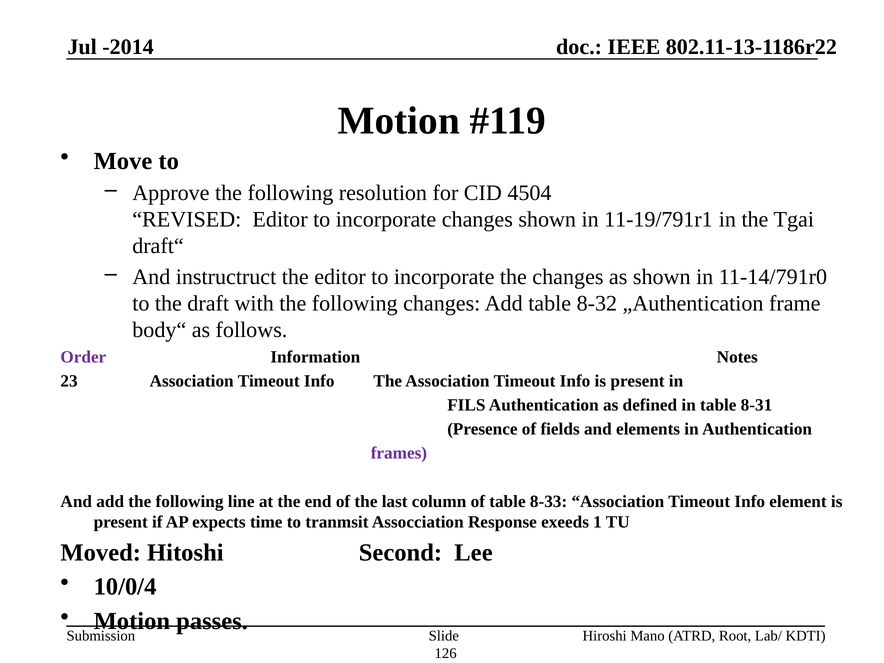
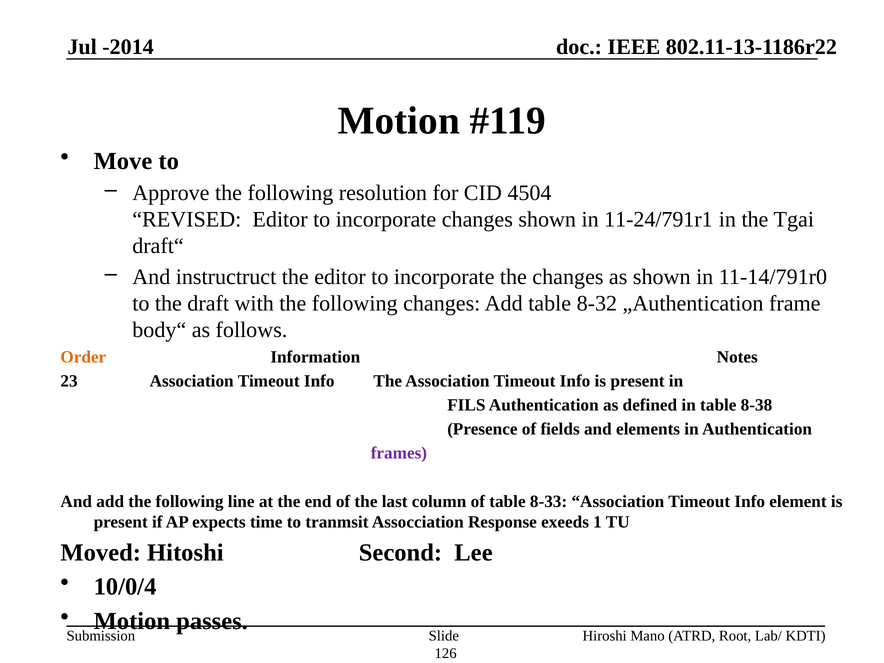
11-19/791r1: 11-19/791r1 -> 11-24/791r1 (658, 220)
Order colour: purple -> orange (83, 357)
8-31: 8-31 -> 8-38 (756, 405)
